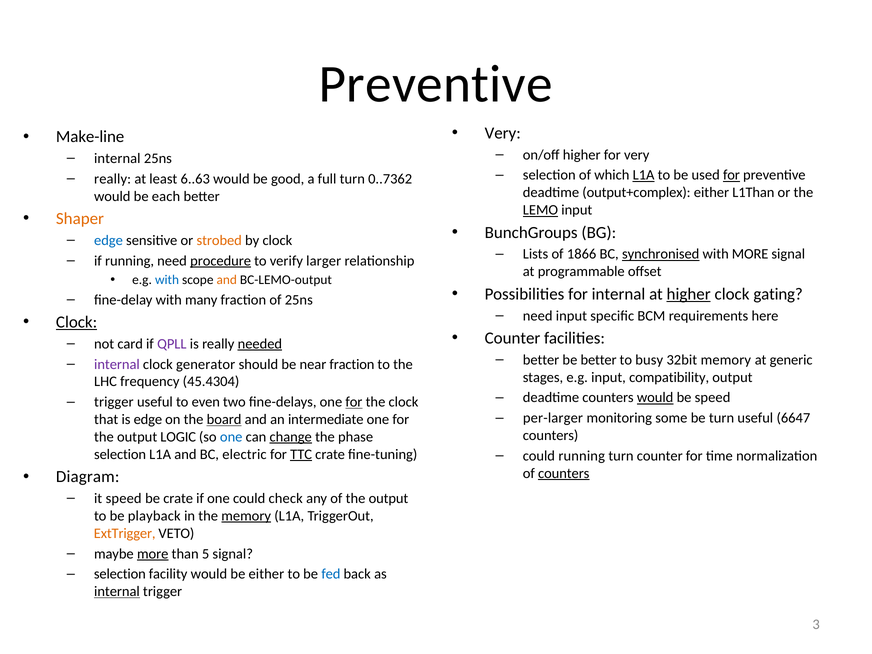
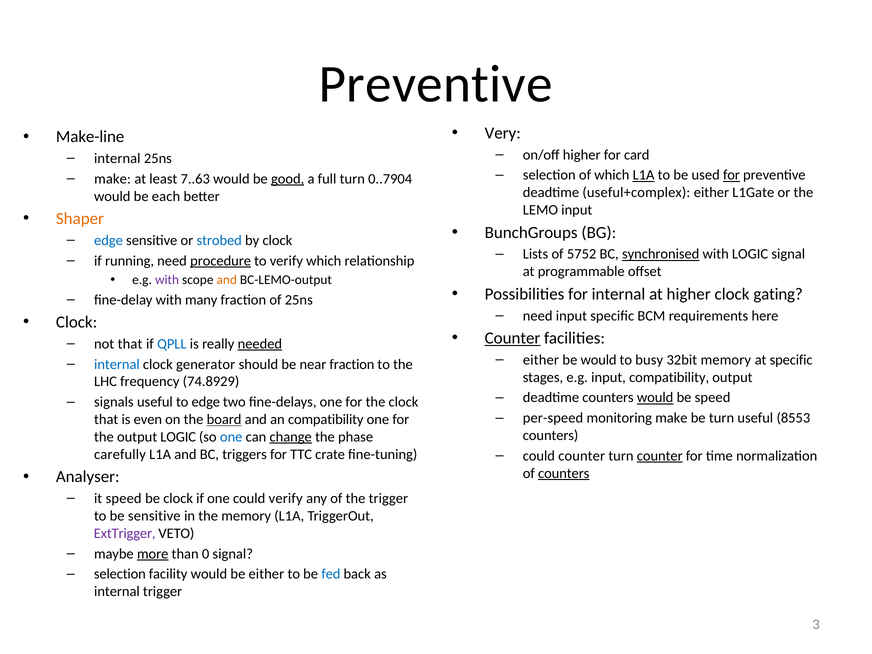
for very: very -> card (637, 155)
really: really -> make (113, 179)
6..63: 6..63 -> 7..63 (195, 179)
good underline: none -> present (288, 179)
0..7362: 0..7362 -> 0..7904 (390, 179)
output+complex: output+complex -> useful+complex (636, 193)
L1Than: L1Than -> L1Gate (753, 193)
LEMO underline: present -> none (540, 210)
strobed colour: orange -> blue (219, 240)
1866: 1866 -> 5752 (582, 254)
with MORE: MORE -> LOGIC (750, 254)
verify larger: larger -> which (324, 261)
with colour: blue -> purple (167, 280)
higher underline: present -> none (689, 294)
Clock underline: present -> none (77, 322)
Counter underline: none -> present (513, 338)
not card: card -> that (130, 344)
QPLL colour: purple -> blue (172, 344)
better: better -> either (541, 360)
be better: better -> would (599, 360)
at generic: generic -> specific (791, 360)
internal colour: purple -> blue (117, 364)
45.4304: 45.4304 -> 74.8929 (211, 382)
trigger: trigger -> signals (114, 402)
to even: even -> edge (206, 402)
for underline: present -> none (354, 402)
per-larger: per-larger -> per-speed (553, 418)
monitoring some: some -> make (671, 418)
6647: 6647 -> 8553 (793, 418)
is edge: edge -> even (148, 420)
an intermediate: intermediate -> compatibility (326, 420)
could running: running -> counter (582, 456)
counter underline: none -> present (660, 456)
selection: selection -> carefully (120, 454)
electric: electric -> triggers (245, 454)
TTC underline: present -> none (301, 454)
Diagram: Diagram -> Analyser (88, 477)
be crate: crate -> clock (178, 498)
could check: check -> verify (286, 498)
of the output: output -> trigger (388, 498)
be playback: playback -> sensitive (154, 516)
memory underline: present -> none (246, 516)
ExtTrigger colour: orange -> purple (125, 533)
5: 5 -> 0 (206, 554)
internal underline: present -> none (117, 592)
